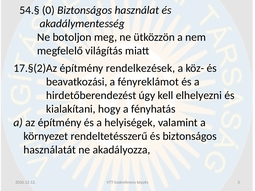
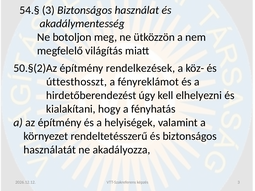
54.§ 0: 0 -> 3 (48, 10)
17.§(2)Az: 17.§(2)Az -> 50.§(2)Az (35, 68)
beavatkozási: beavatkozási -> úttesthosszt (77, 82)
